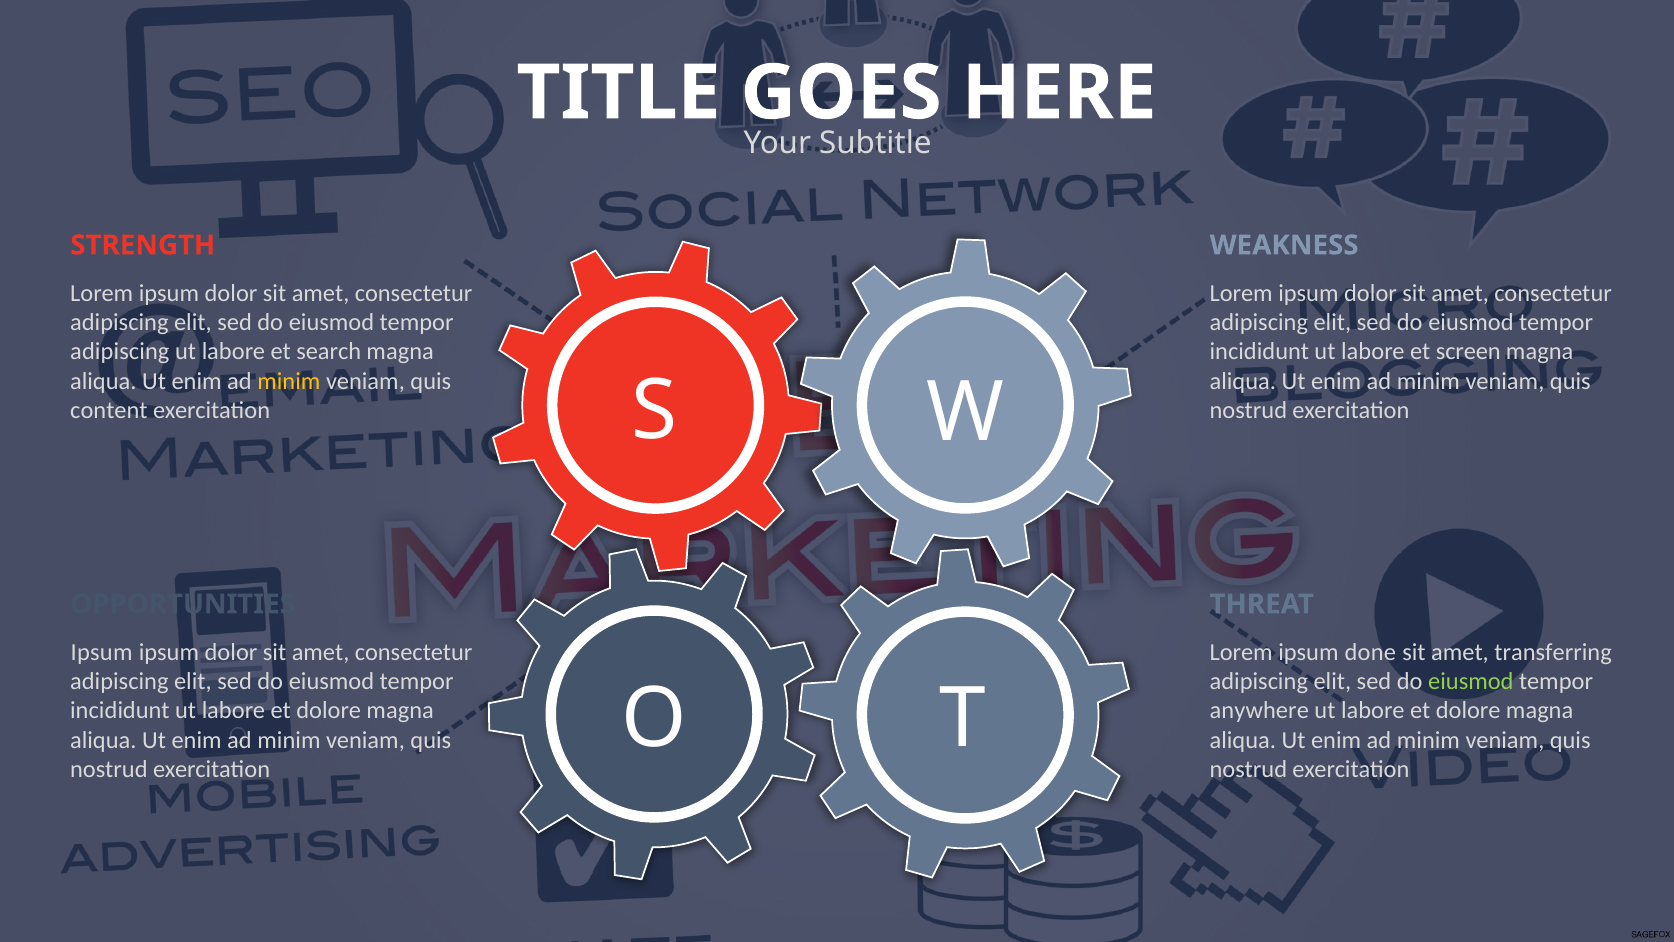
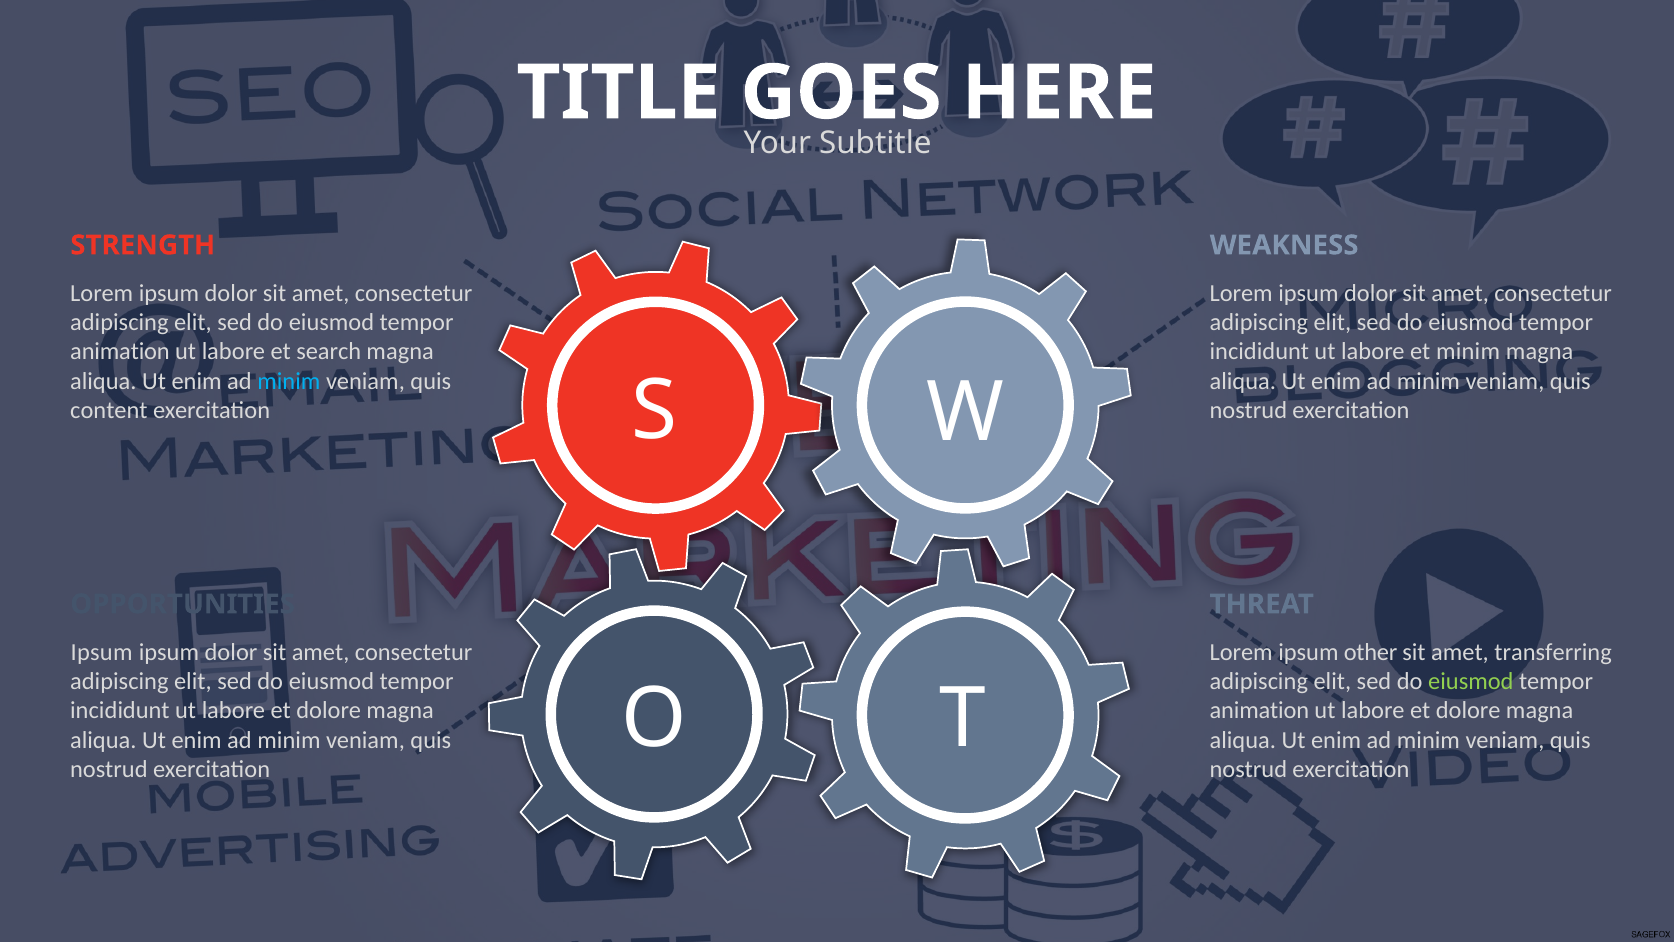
adipiscing: adipiscing -> animation (120, 352)
et screen: screen -> minim (1468, 352)
minim colour: yellow -> light blue (289, 381)
done: done -> other (1371, 652)
anywhere: anywhere -> animation (1259, 710)
